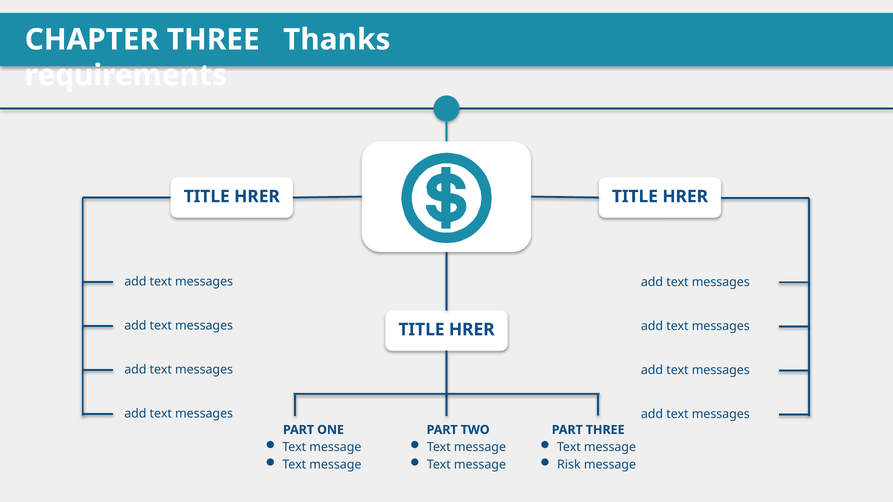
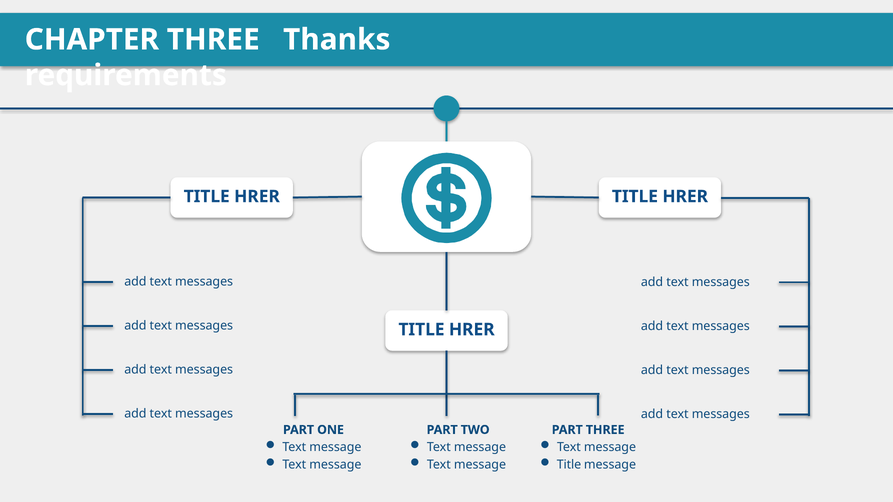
Risk: Risk -> Title (569, 465)
